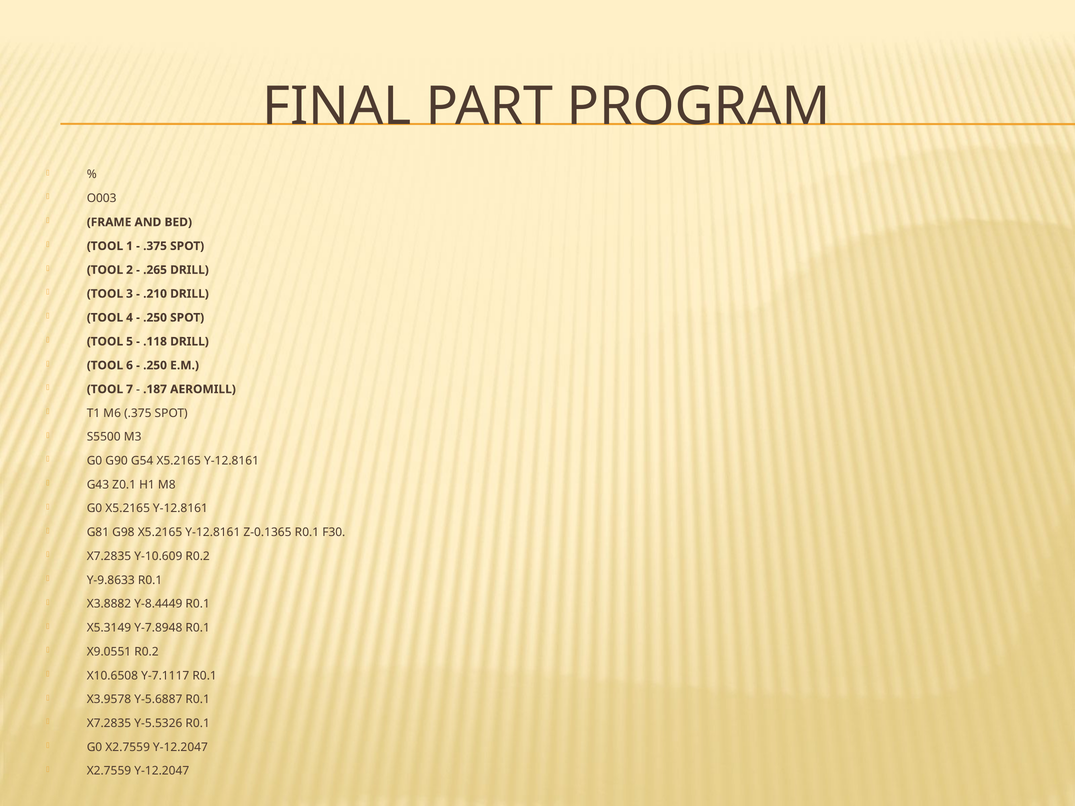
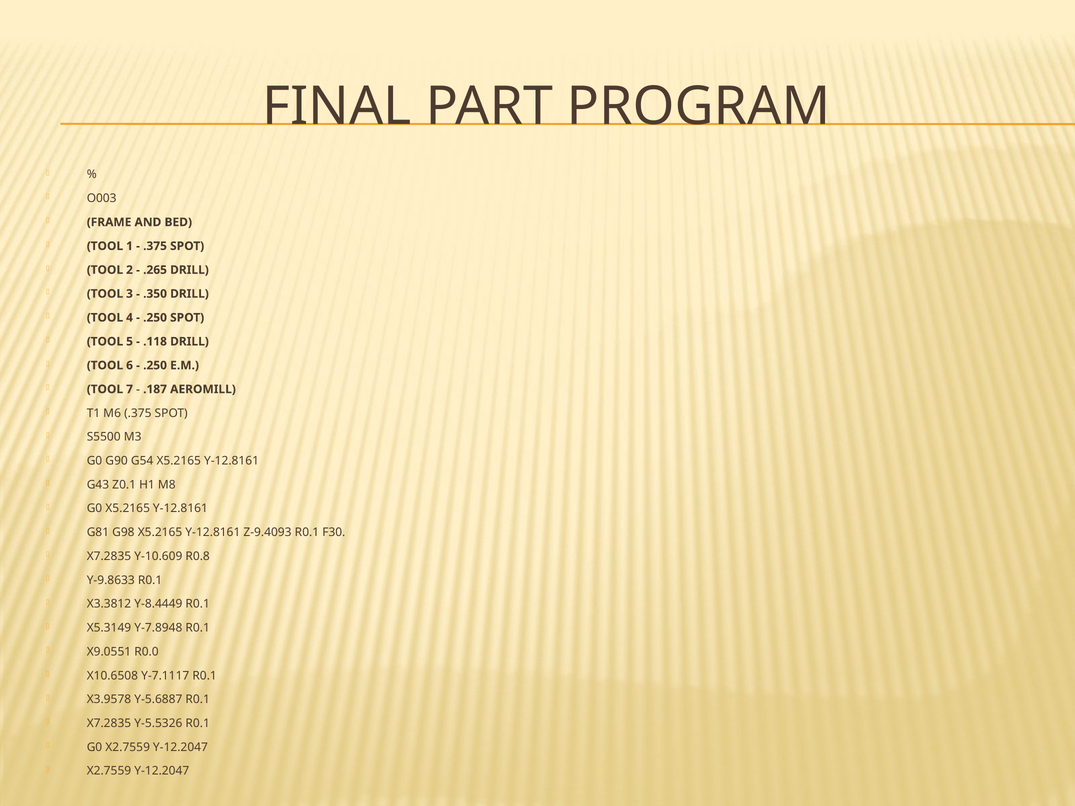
.210: .210 -> .350 (155, 294)
Z-0.1365: Z-0.1365 -> Z-9.4093 (267, 533)
Y-10.609 R0.2: R0.2 -> R0.8 (198, 556)
X3.8882: X3.8882 -> X3.3812 (109, 604)
X9.0551 R0.2: R0.2 -> R0.0 (146, 652)
